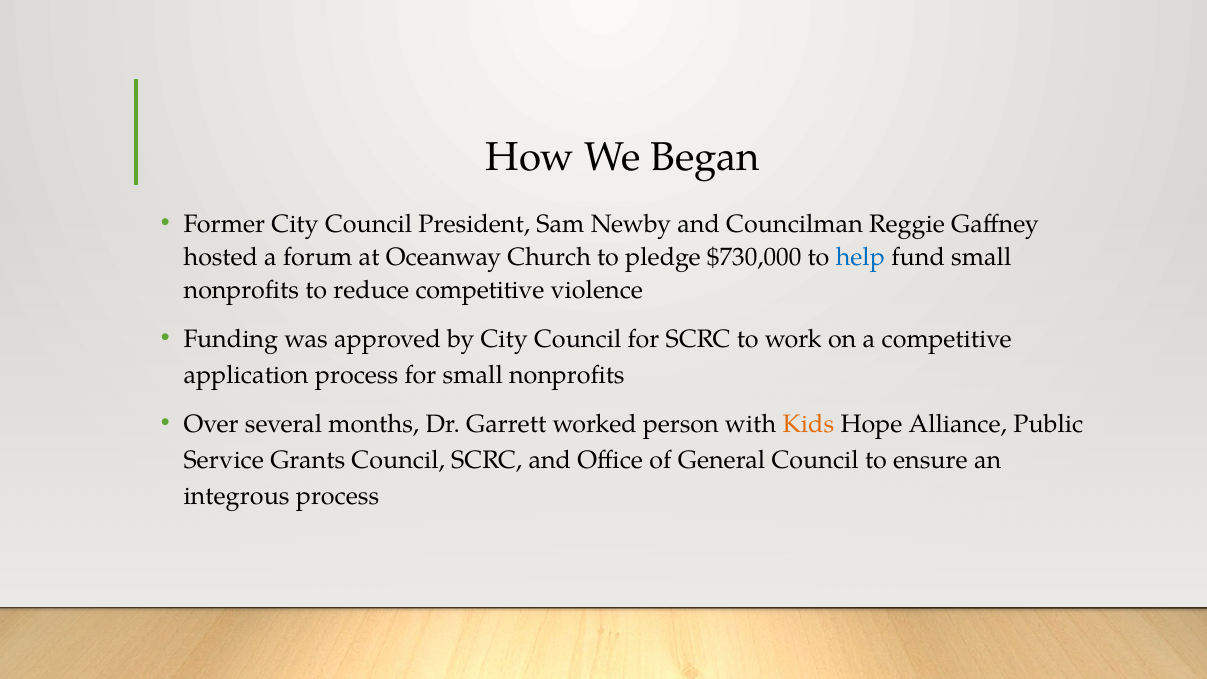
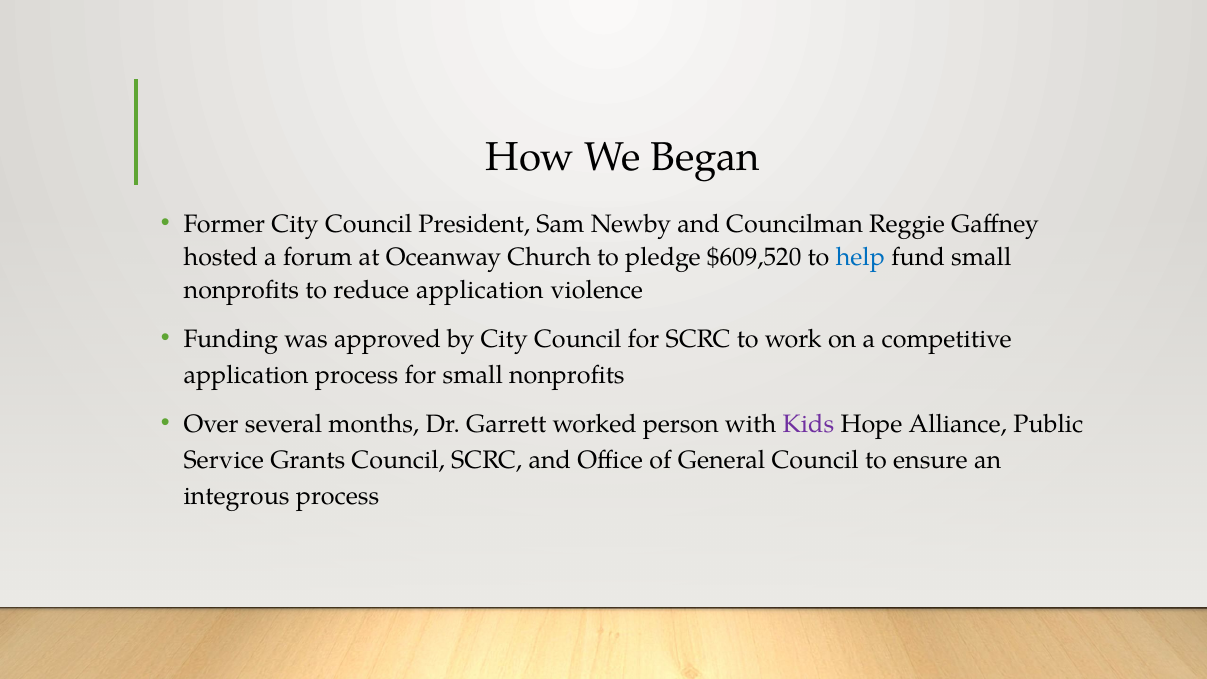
$730,000: $730,000 -> $609,520 (754, 257)
reduce competitive: competitive -> application (480, 290)
Kids colour: orange -> purple (808, 424)
